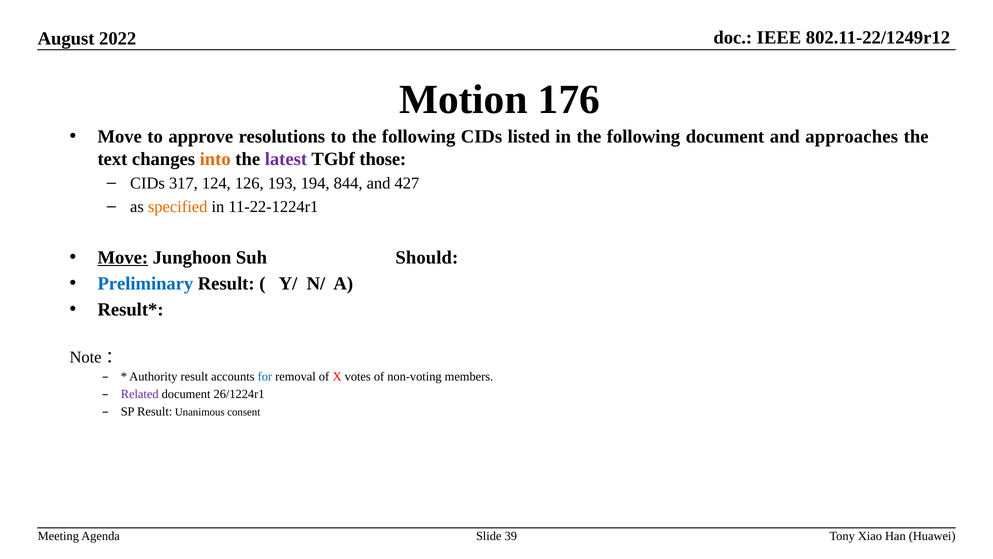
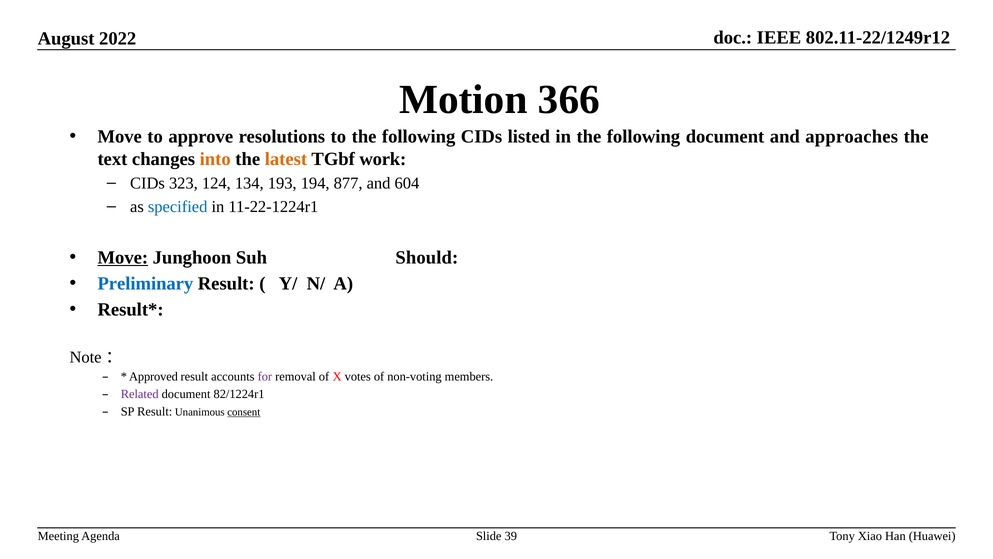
176: 176 -> 366 (569, 100)
latest colour: purple -> orange (286, 159)
those: those -> work (383, 159)
317: 317 -> 323 (183, 183)
126: 126 -> 134 (249, 183)
844: 844 -> 877 (348, 183)
427: 427 -> 604 (407, 183)
specified colour: orange -> blue (178, 206)
Authority: Authority -> Approved (153, 377)
for colour: blue -> purple (265, 377)
26/1224r1: 26/1224r1 -> 82/1224r1 (239, 394)
consent underline: none -> present (244, 412)
